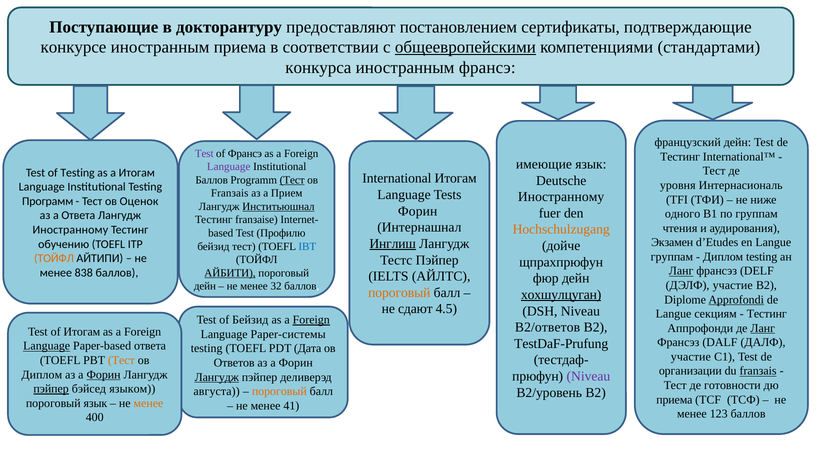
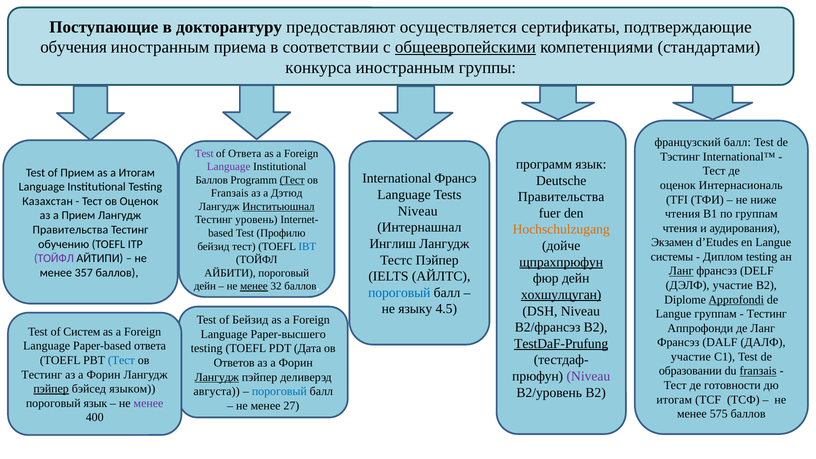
постановлением: постановлением -> осуществляется (458, 27)
конкурсе: конкурсе -> обучения (74, 47)
иностранным франсэ: франсэ -> группы (487, 68)
французский дейн: дейн -> балл (737, 142)
of Франсэ: Франсэ -> Ответа (245, 153)
Тестинг: Тестинг -> Тэстинг (680, 157)
имеющие: имеющие -> программ (544, 164)
of Testing: Testing -> Прием (77, 173)
International Итогам: Итогам -> Франсэ (456, 179)
уровня: уровня -> оценок (678, 185)
Прием: Прием -> Дэтюд (287, 193)
Иностранному: Иностранному -> Правительства (561, 197)
Программ: Программ -> Казахстан (48, 201)
Форин: Форин -> Niveau (418, 211)
одного: одного -> чтения (683, 214)
а Ответа: Ответа -> Прием (78, 216)
franзaise: franзaise -> уровень (256, 220)
Иностранному: Иностранному -> Правительства (70, 230)
Инглиш underline: present -> none (393, 244)
группам: группам -> системы (672, 257)
ТОЙФЛ colour: orange -> purple (54, 258)
щпрахпрюфун underline: none -> present (561, 262)
838: 838 -> 357 (84, 273)
АЙБИТИ underline: present -> none (230, 273)
менее underline: none -> present (254, 286)
пороговый colour: orange -> blue (399, 293)
сдают: сдают -> языку (415, 309)
Langue секциям: секциям -> группам (716, 314)
Foreign underline: present -> none (311, 320)
В2/ответов: В2/ответов -> В2/франсэз (548, 327)
Ланг underline: present -> none (763, 328)
of Итогам: Итогам -> Систем (82, 332)
Paper-системы: Paper-системы -> Paper-высшего (288, 334)
TestDaF-Prufung underline: none -> present (561, 344)
Language underline: present -> none (47, 346)
Тест colour: orange -> blue (121, 360)
организации: организации -> образовании (690, 371)
Диплом: Диплом -> Тестинг (42, 375)
Форин underline: present -> none (104, 375)
пороговый colour: orange -> blue (279, 391)
приема: приема -> итогам (674, 400)
менее colour: orange -> purple (148, 403)
41: 41 -> 27 (291, 406)
123: 123 -> 575 (719, 414)
